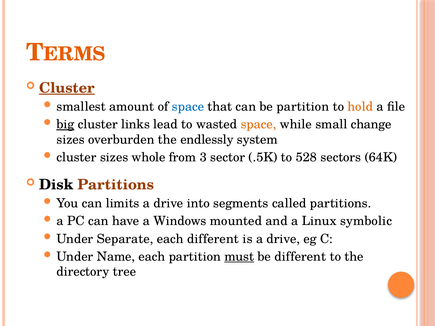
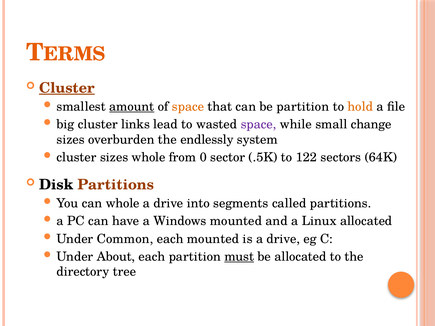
amount underline: none -> present (132, 107)
space colour: blue -> orange (188, 107)
big underline: present -> none (65, 124)
space colour: orange -> purple (259, 124)
3: 3 -> 0 (203, 157)
528: 528 -> 122 (306, 157)
can limits: limits -> whole (123, 203)
Linux symbolic: symbolic -> allocated (366, 221)
Separate: Separate -> Common (125, 239)
each different: different -> mounted (213, 239)
Name: Name -> About (116, 257)
be different: different -> allocated (300, 257)
